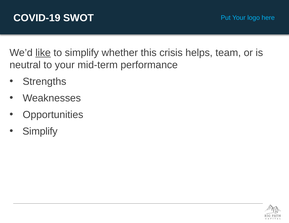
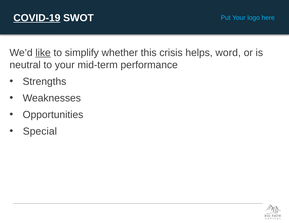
COVID-19 underline: none -> present (37, 18)
team: team -> word (228, 53)
Simplify: Simplify -> Special (40, 132)
